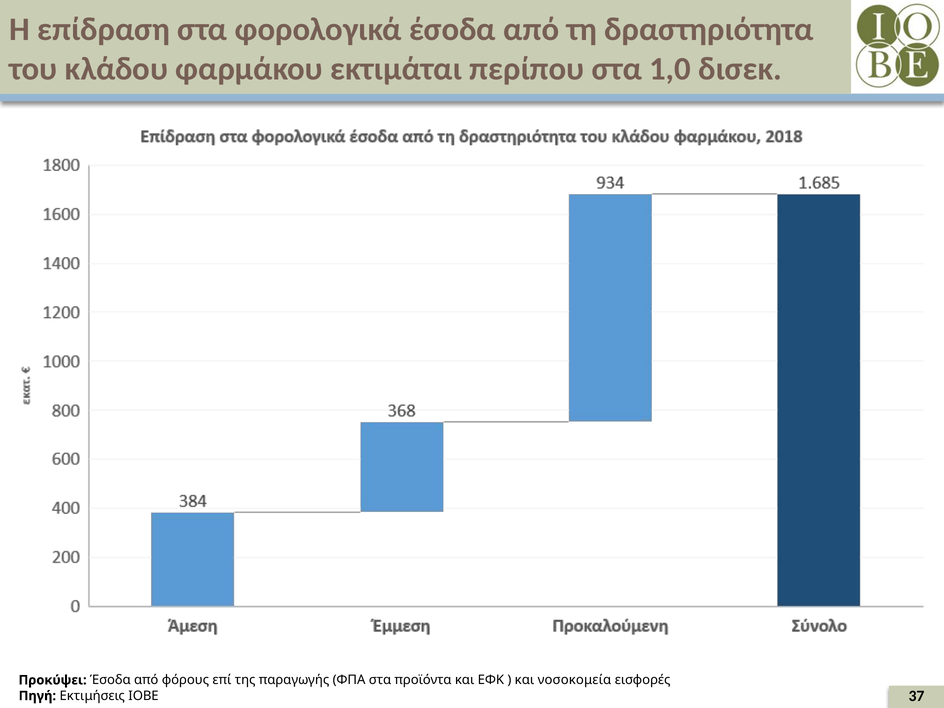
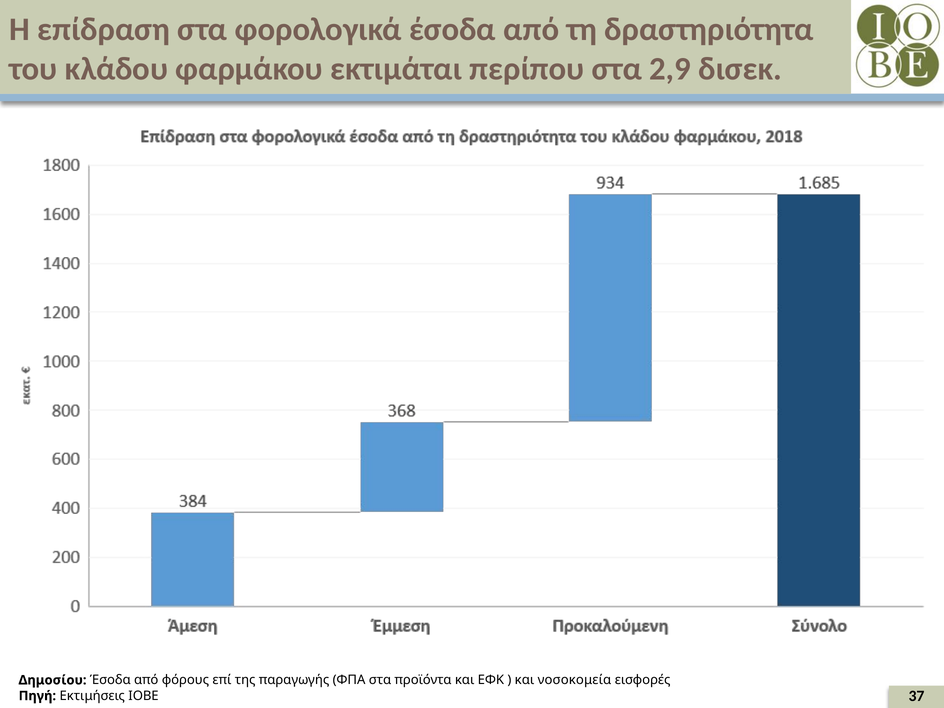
1,0: 1,0 -> 2,9 (670, 69)
Προκύψει: Προκύψει -> Δημοσίου (53, 680)
